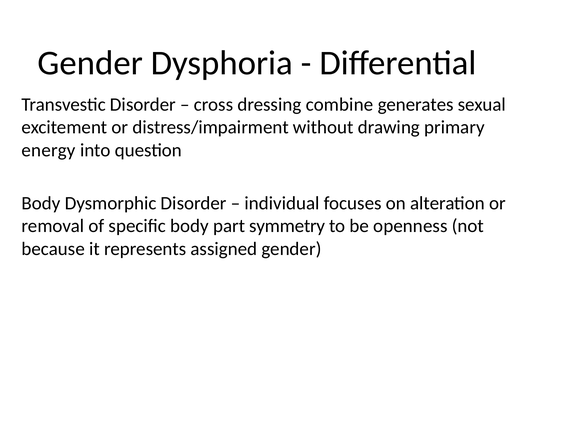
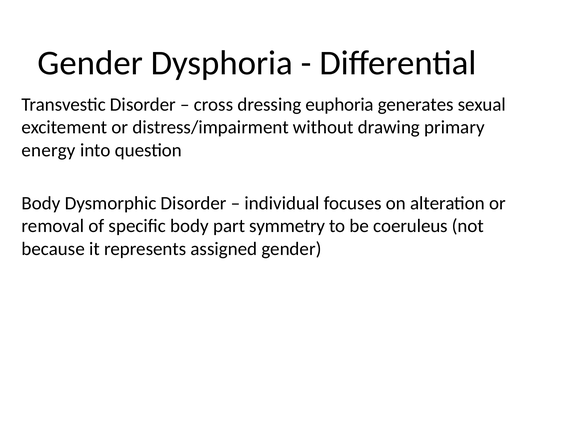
combine: combine -> euphoria (340, 105)
openness: openness -> coeruleus (410, 226)
